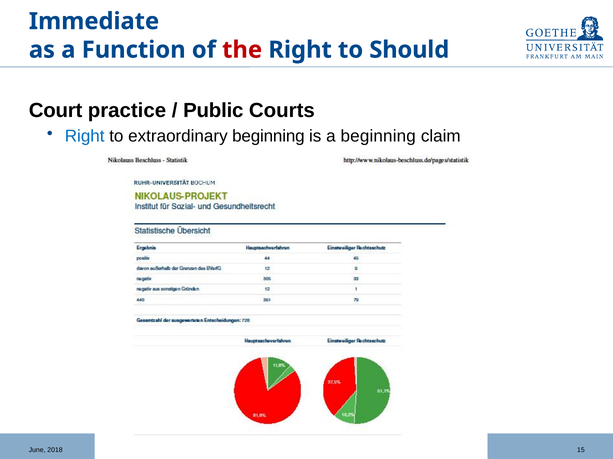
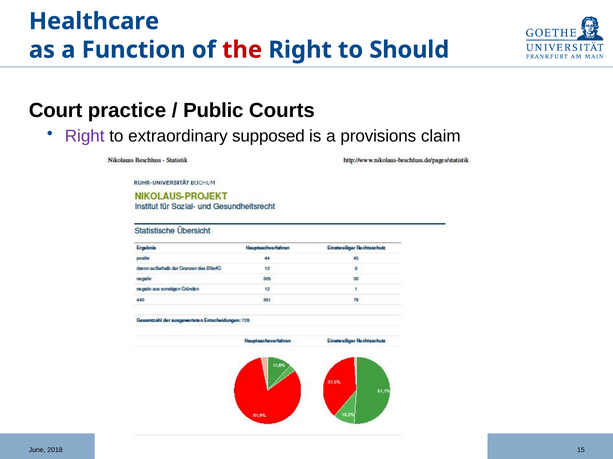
Immediate: Immediate -> Healthcare (94, 21)
Right colour: blue -> purple (85, 137)
extraordinary beginning: beginning -> supposed (268, 137)
a beginning: beginning -> provisions (378, 137)
